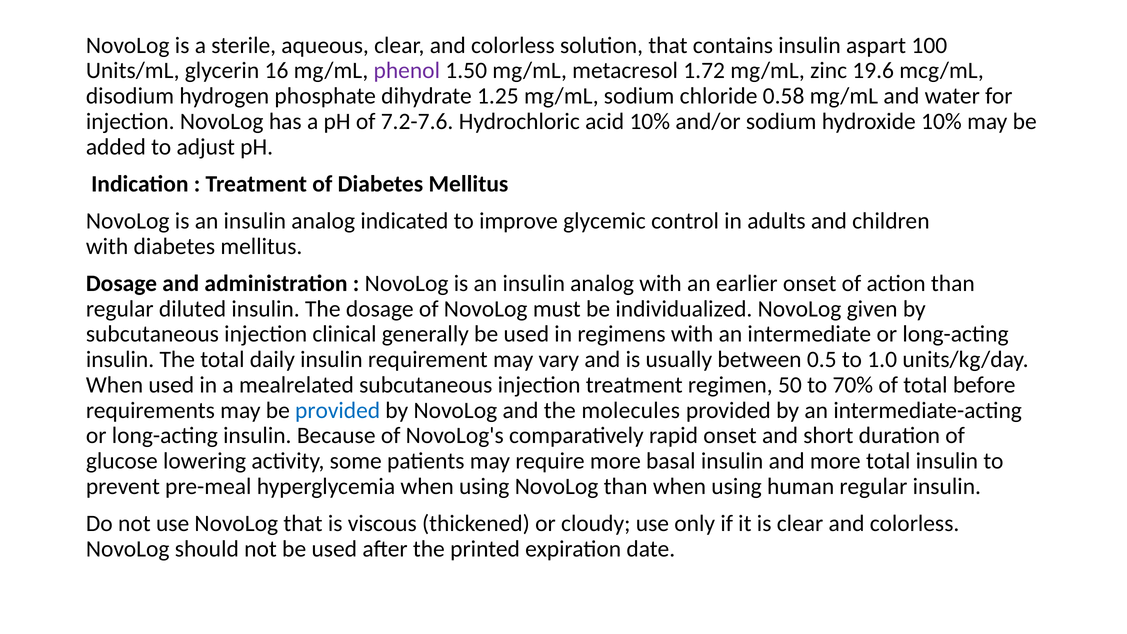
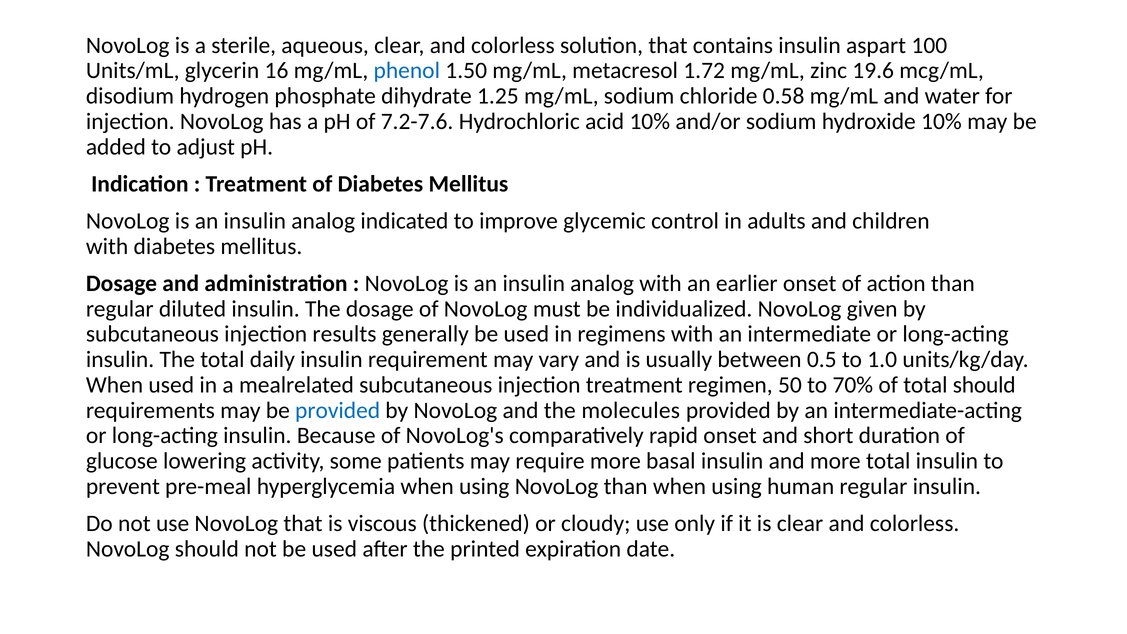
phenol colour: purple -> blue (407, 71)
clinical: clinical -> results (344, 334)
total before: before -> should (984, 385)
